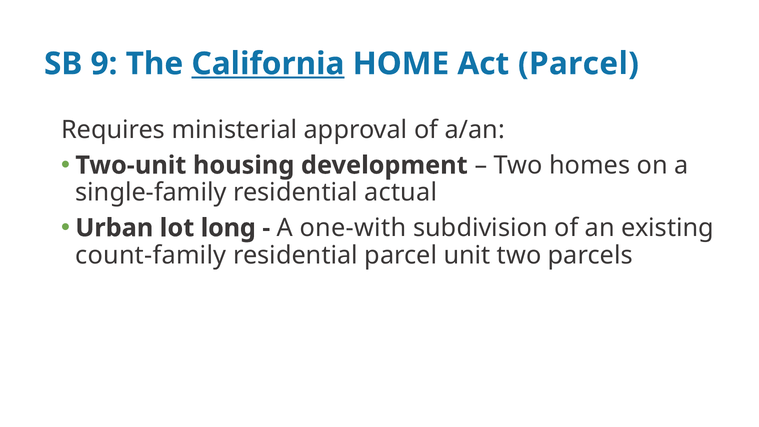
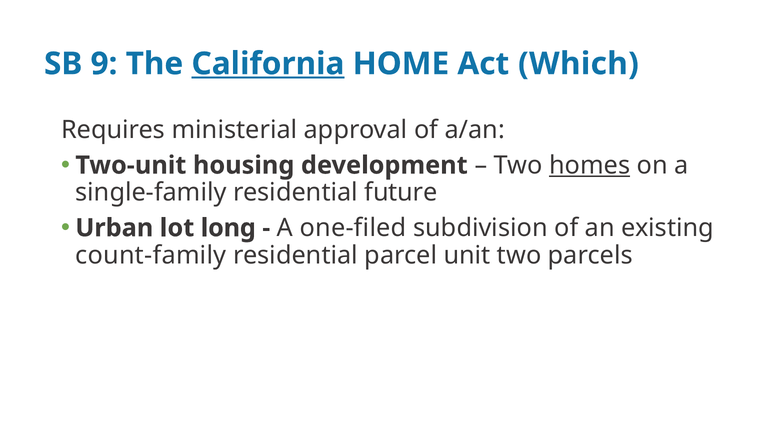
Act Parcel: Parcel -> Which (578, 64)
homes underline: none -> present (590, 165)
actual: actual -> future (401, 193)
one-with: one-with -> one-filed (353, 228)
